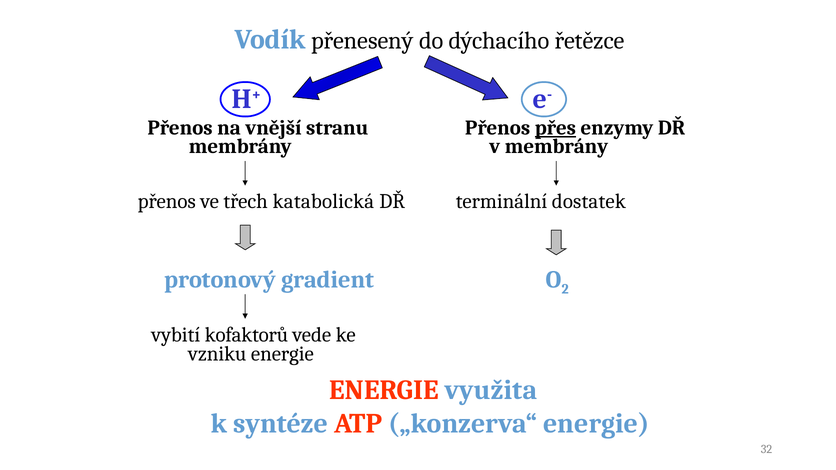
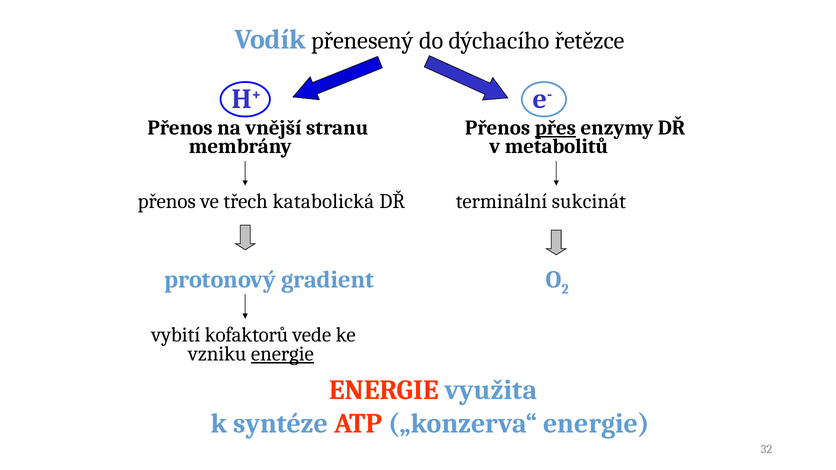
v membrány: membrány -> metabolitů (557, 147)
dostatek: dostatek -> sukcinát (589, 201)
energie underline: none -> present (282, 354)
